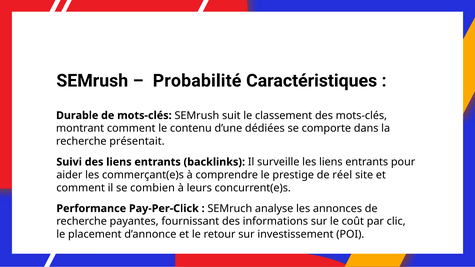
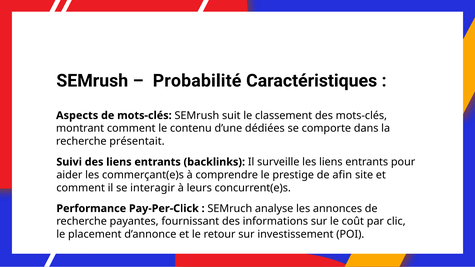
Durable: Durable -> Aspects (77, 116)
réel: réel -> afin (342, 175)
combien: combien -> interagir (153, 188)
